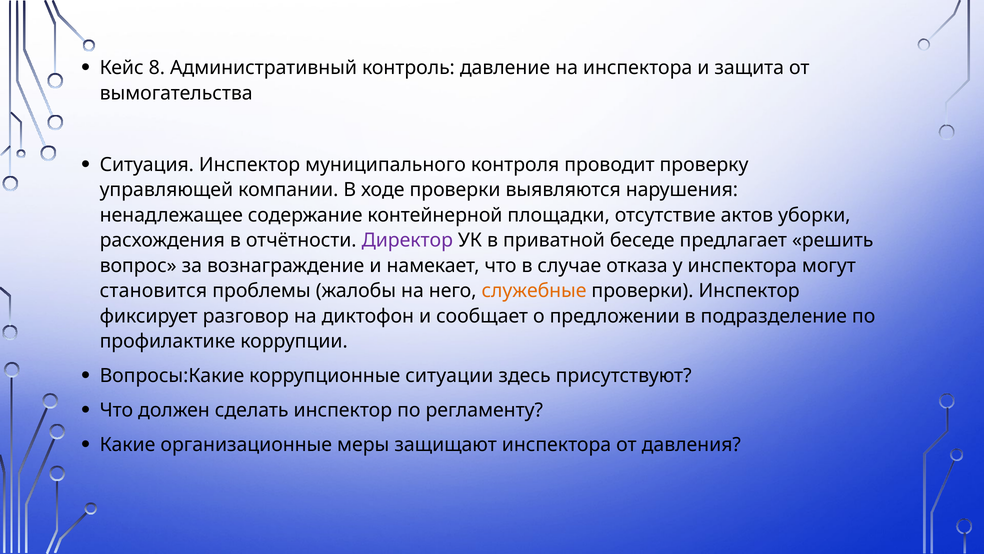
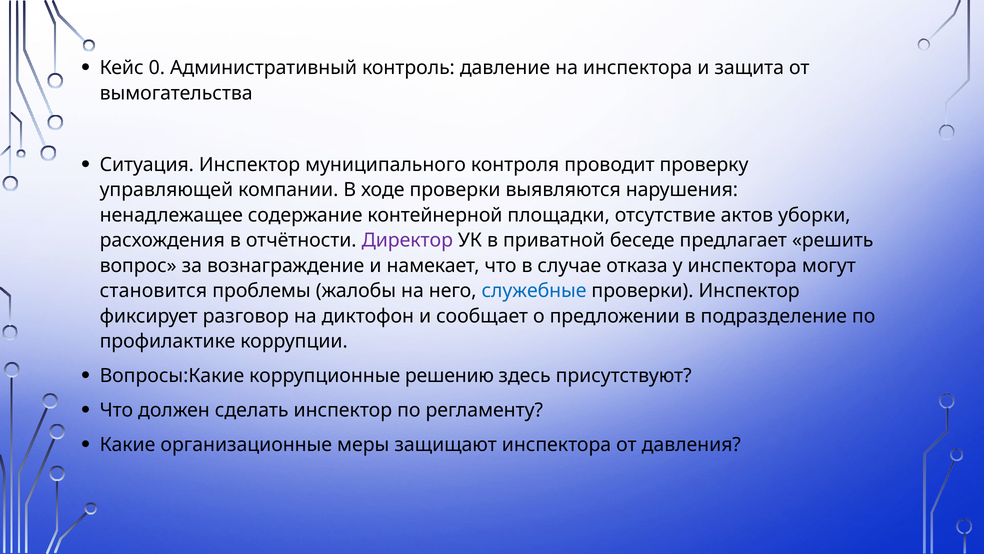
8: 8 -> 0 (157, 68)
служебные colour: orange -> blue (534, 291)
ситуации: ситуации -> решению (449, 376)
